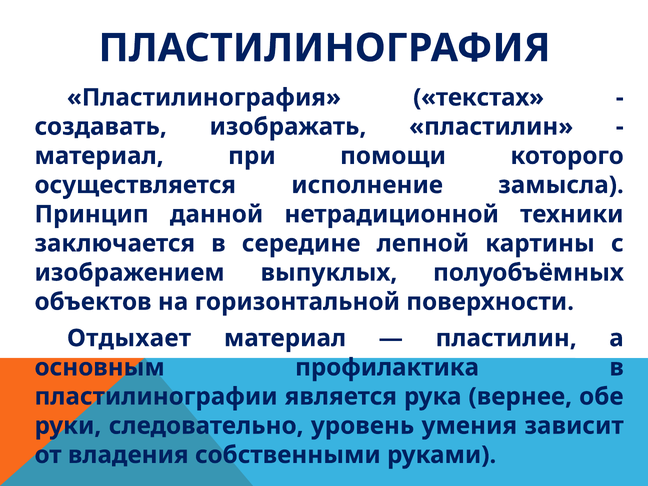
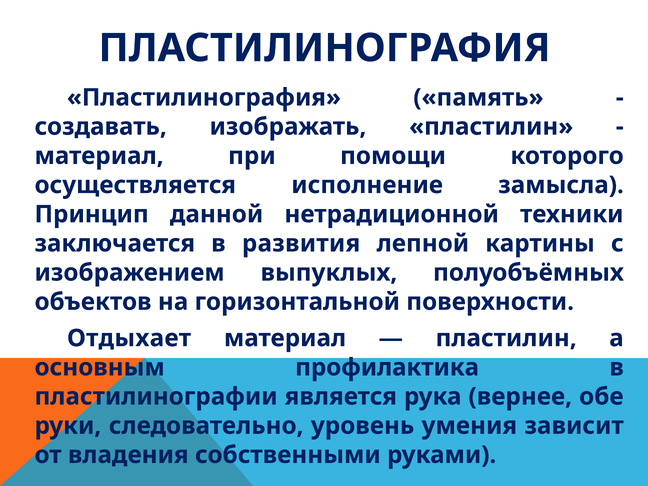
текстах: текстах -> память (478, 98)
середине: середине -> развития (301, 243)
